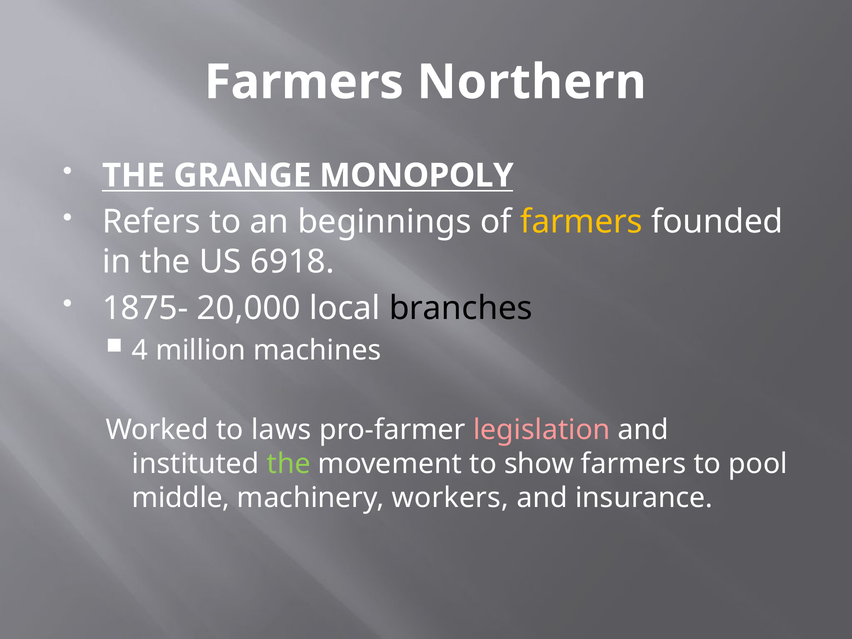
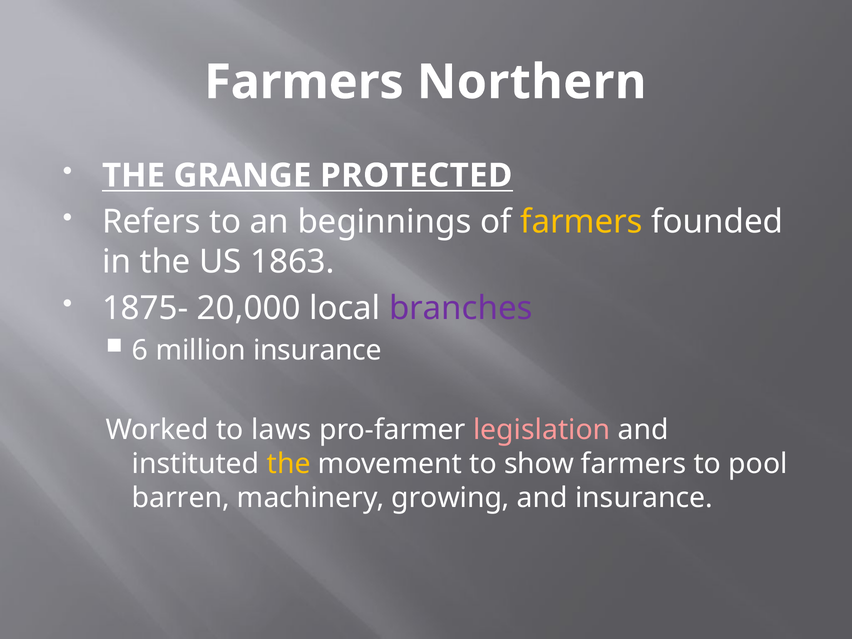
MONOPOLY: MONOPOLY -> PROTECTED (416, 175)
6918: 6918 -> 1863 (292, 262)
branches colour: black -> purple (461, 308)
4: 4 -> 6 (140, 350)
million machines: machines -> insurance (318, 350)
the colour: light green -> yellow (289, 464)
middle: middle -> barren (181, 498)
workers: workers -> growing (450, 498)
